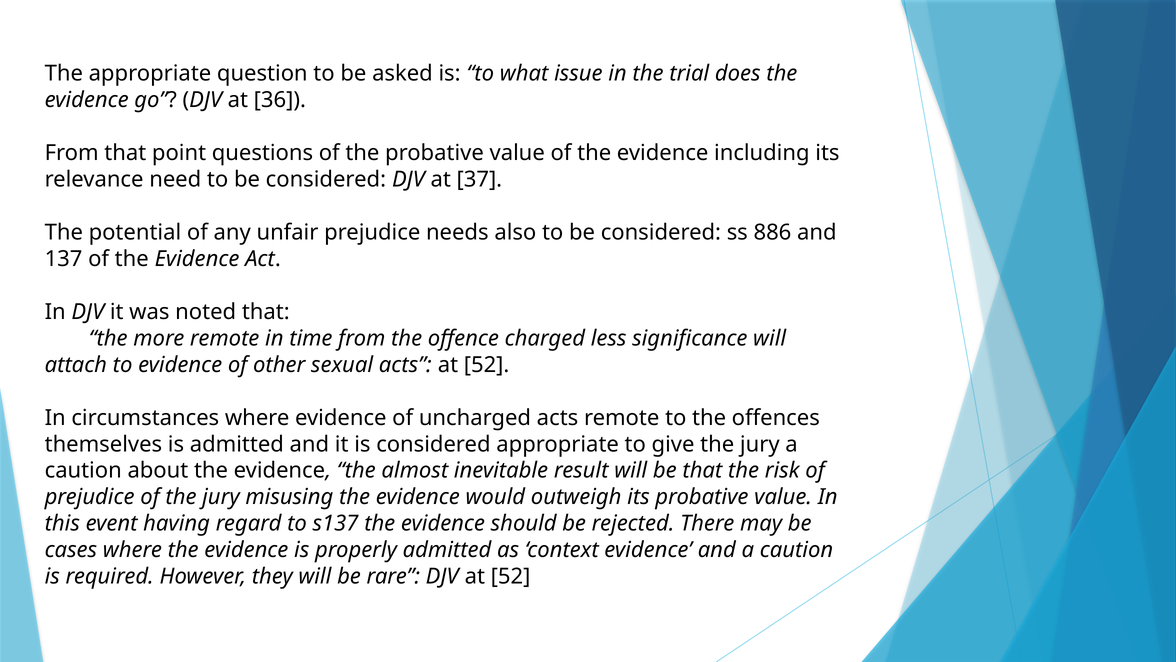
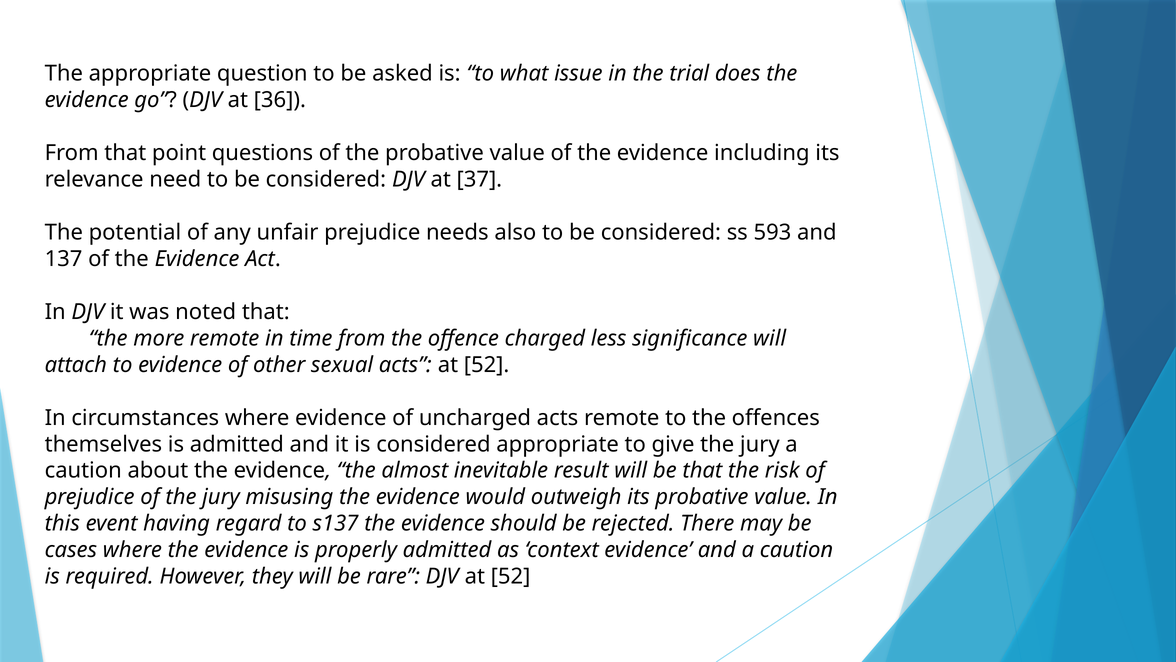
886: 886 -> 593 (772, 232)
